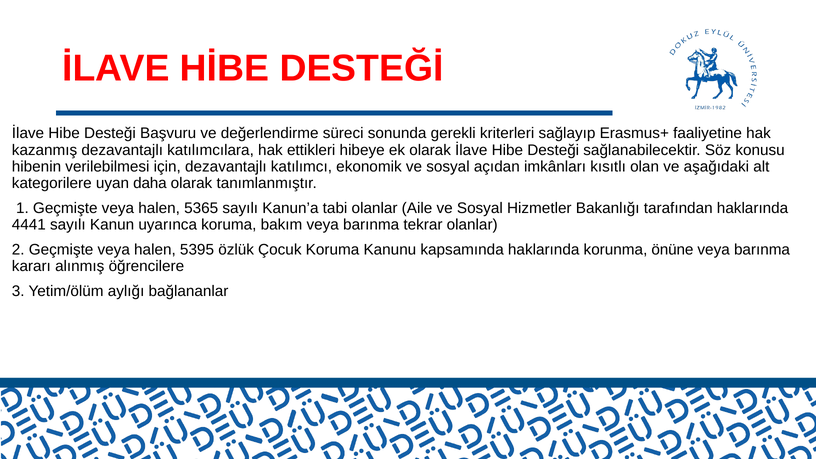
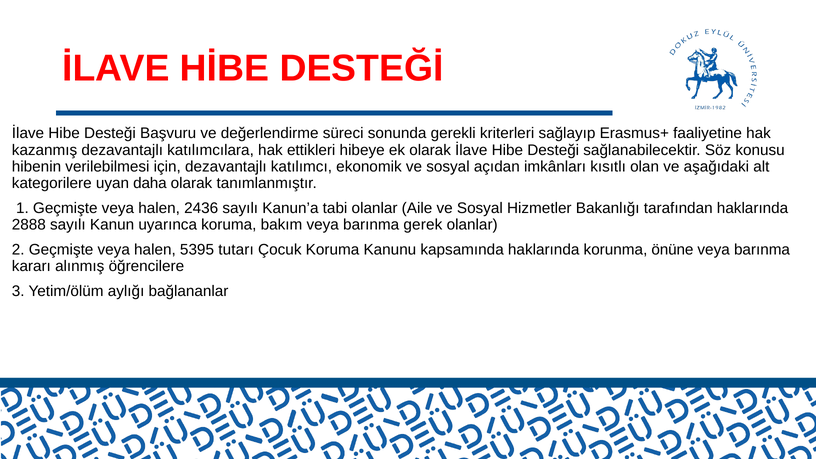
5365: 5365 -> 2436 (201, 208)
4441: 4441 -> 2888 (29, 225)
tekrar: tekrar -> gerek (423, 225)
özlük: özlük -> tutarı (236, 250)
